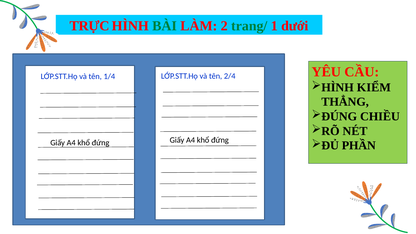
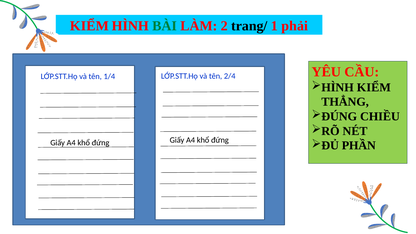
TRỰC: TRỰC -> KIỂM (89, 26)
trang/ colour: green -> black (249, 26)
dưới: dưới -> phải (295, 26)
